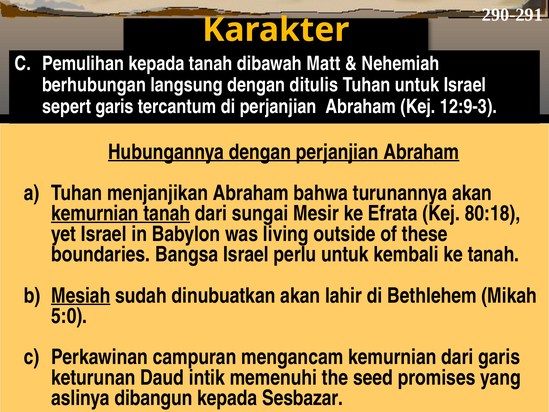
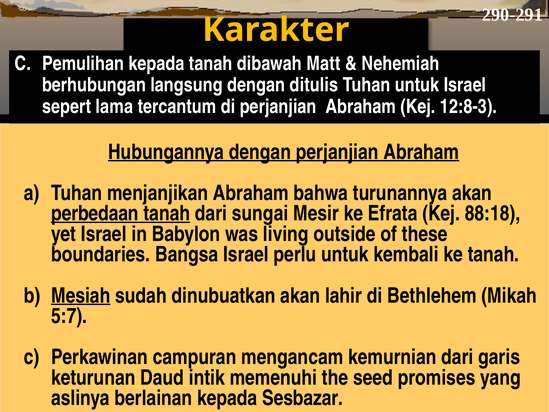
sepert garis: garis -> lama (114, 106)
12:9-3: 12:9-3 -> 12:8-3 (468, 106)
kemurnian: kemurnian -> perbedaan (95, 213)
80:18: 80:18 -> 88:18 (493, 213)
5:0: 5:0 -> 5:7 (69, 316)
dibangun: dibangun -> berlainan (153, 398)
